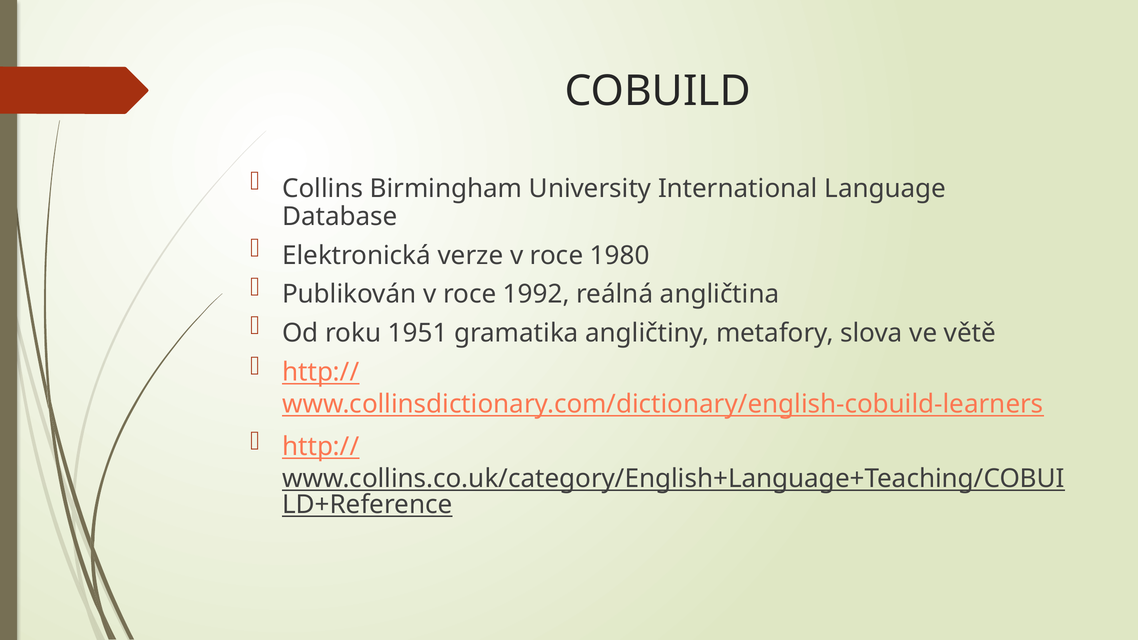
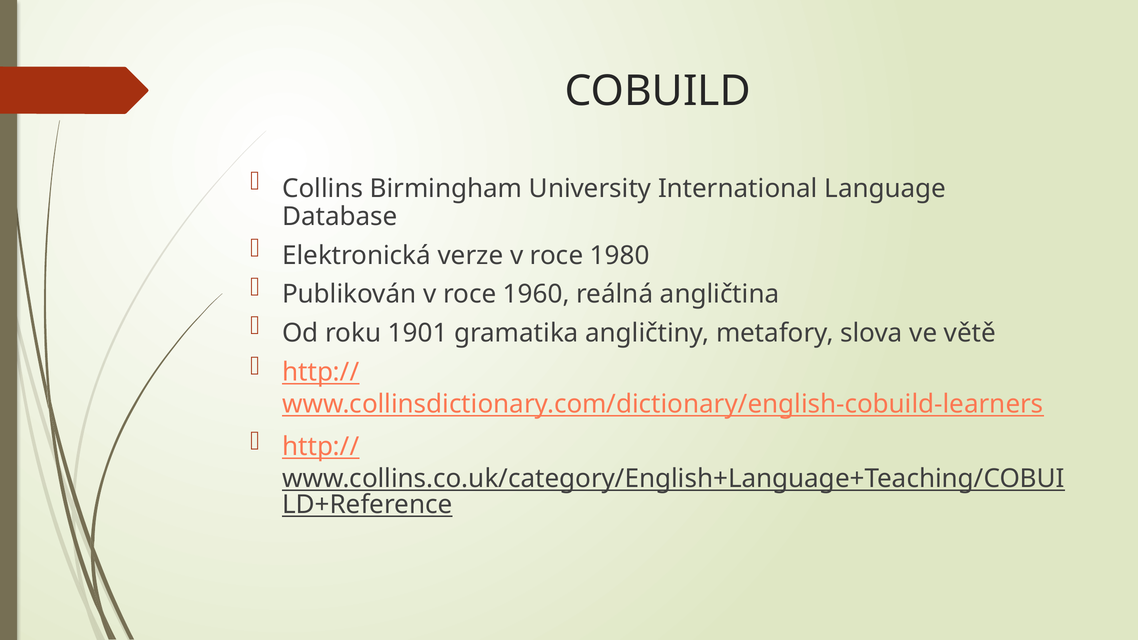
1992: 1992 -> 1960 (536, 294)
1951: 1951 -> 1901 (418, 333)
